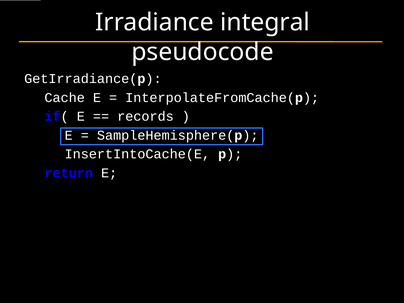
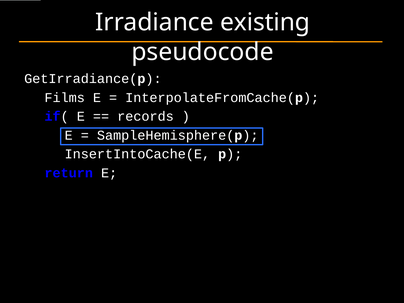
integral: integral -> existing (265, 22)
Cache: Cache -> Films (65, 98)
